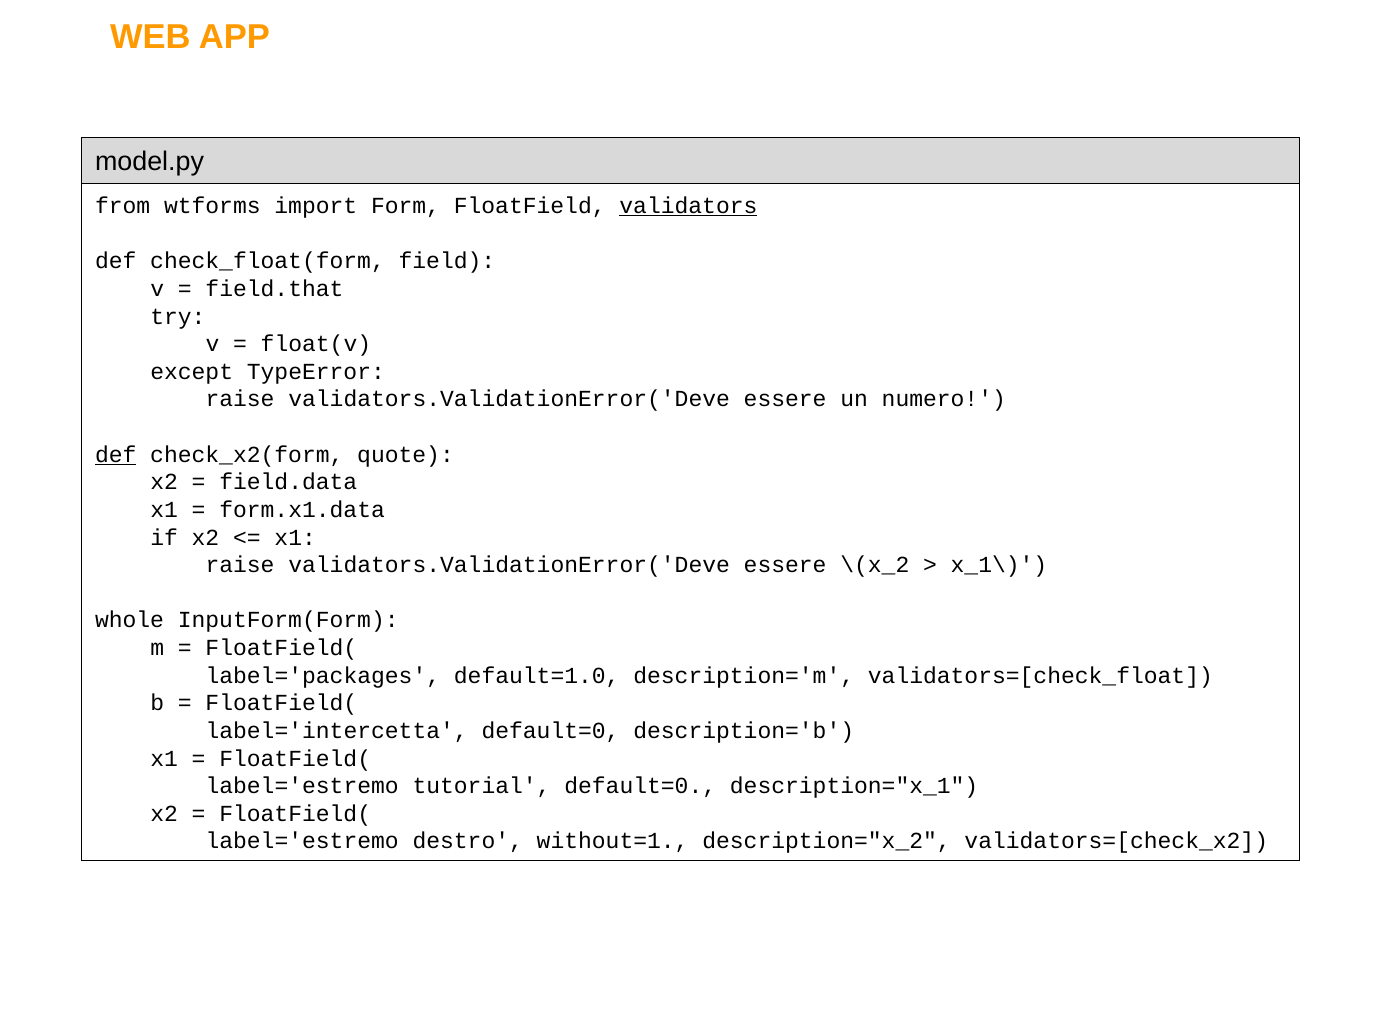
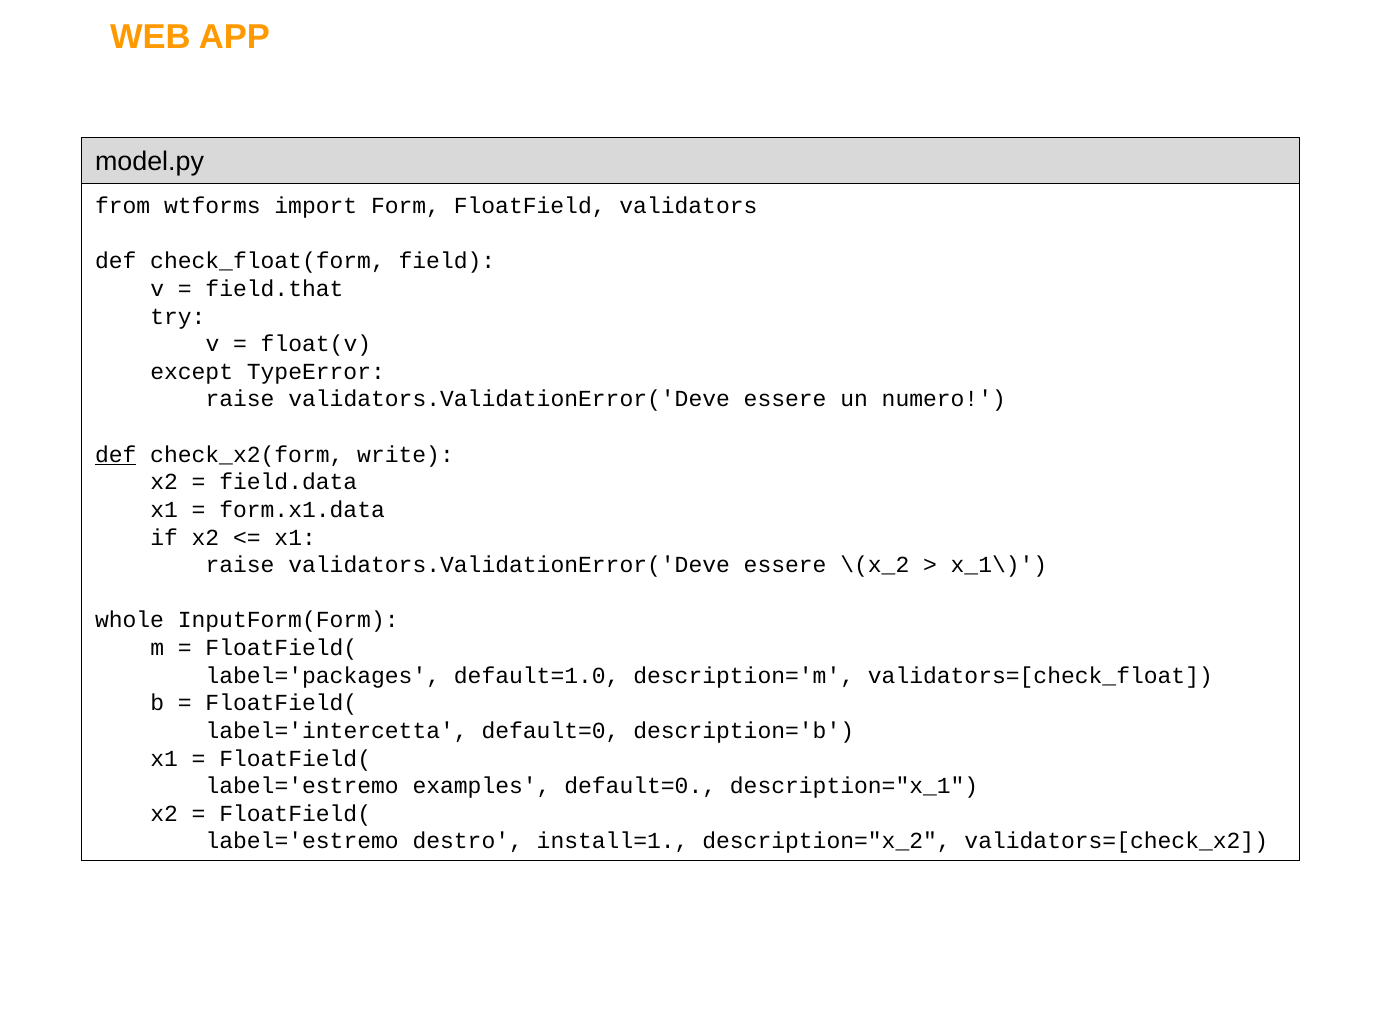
validators underline: present -> none (688, 206)
quote: quote -> write (406, 454)
tutorial: tutorial -> examples (482, 786)
without=1: without=1 -> install=1 (613, 841)
